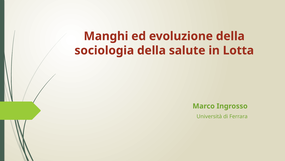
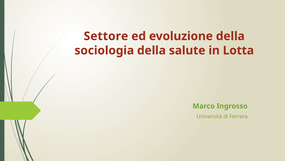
Manghi: Manghi -> Settore (106, 36)
